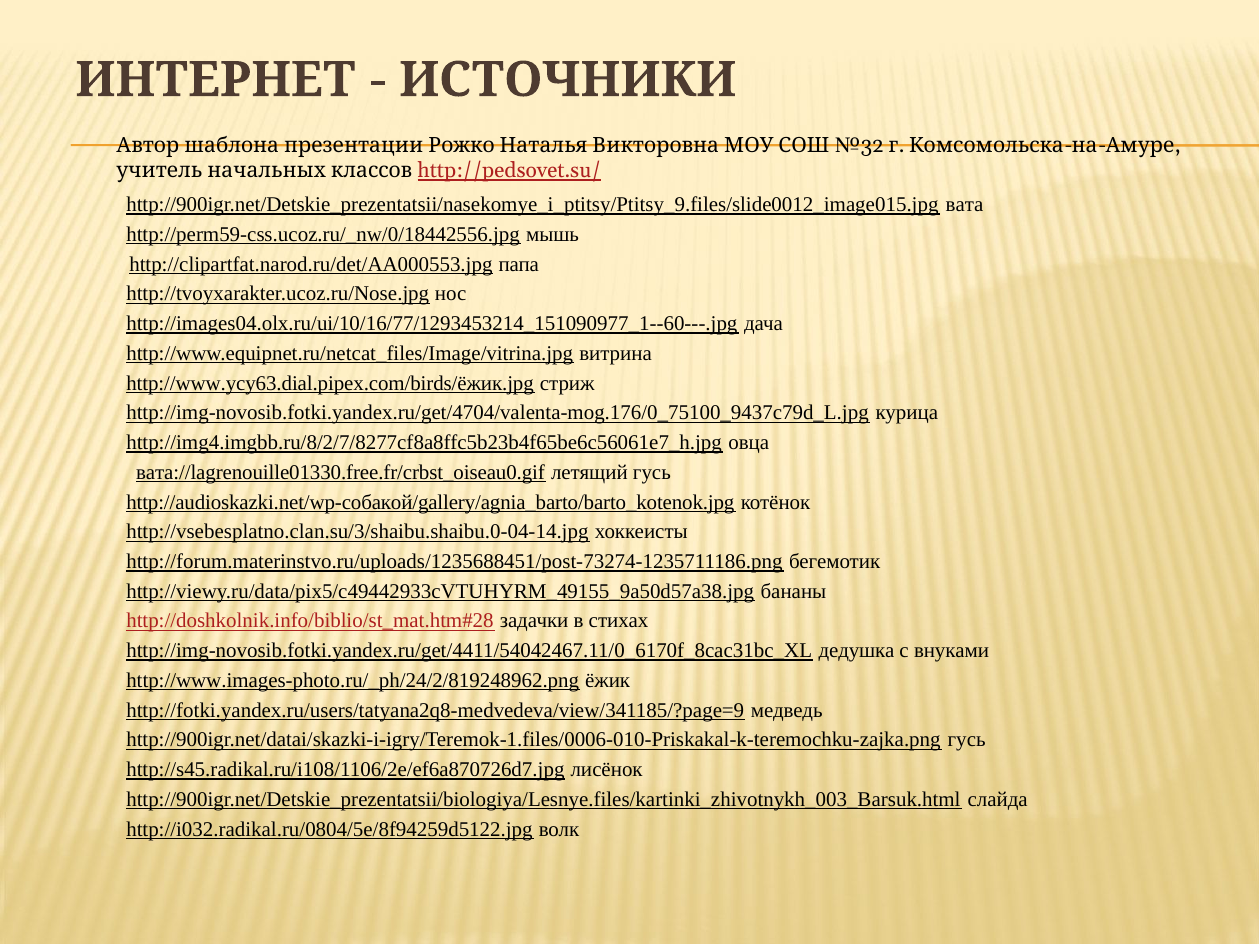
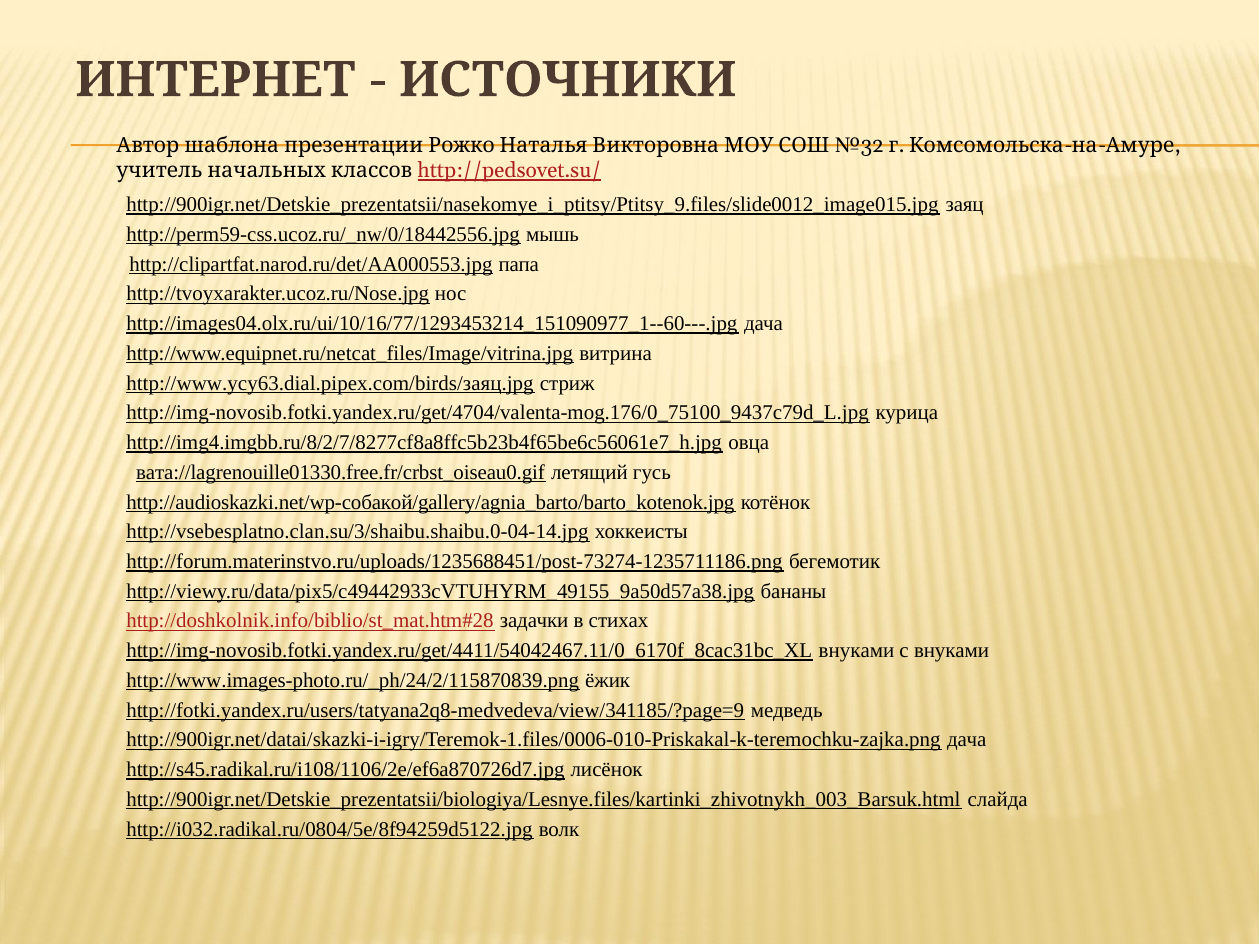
вата: вата -> заяц (965, 205)
http://www.ycy63.dial.pipex.com/birds/ёжик.jpg: http://www.ycy63.dial.pipex.com/birds/ёжик.jpg -> http://www.ycy63.dial.pipex.com/birds/заяц.jpg (330, 383)
http://img-novosib.fotki.yandex.ru/get/4411/54042467.11/0_6170f_8cac31bc_XL дедушка: дедушка -> внуками (856, 651)
http://www.images-photo.ru/_ph/24/2/819248962.png: http://www.images-photo.ru/_ph/24/2/819248962.png -> http://www.images-photo.ru/_ph/24/2/115870839.png (353, 681)
http://900igr.net/datai/skazki-i-igry/Teremok-1.files/0006-010-Priskakal-k-teremochku-zajka.png гусь: гусь -> дача (967, 740)
